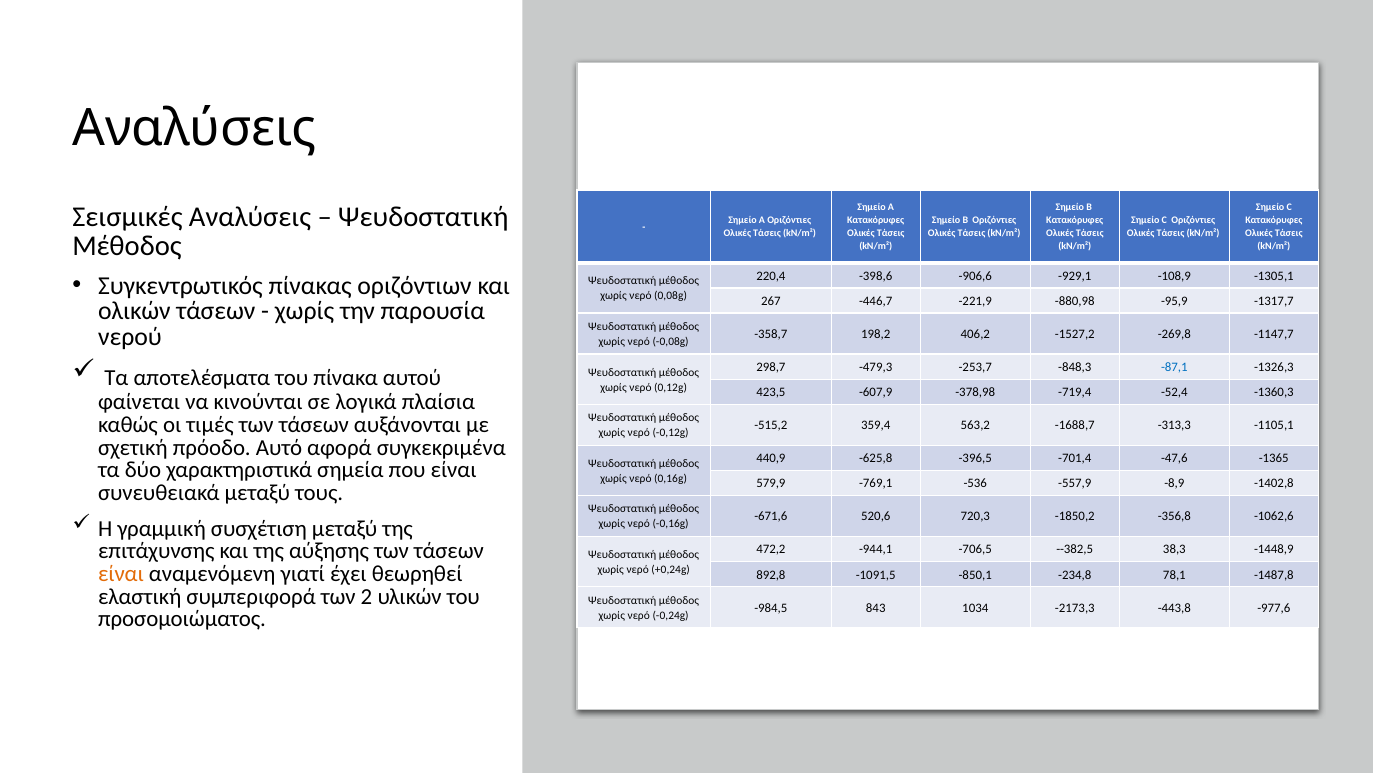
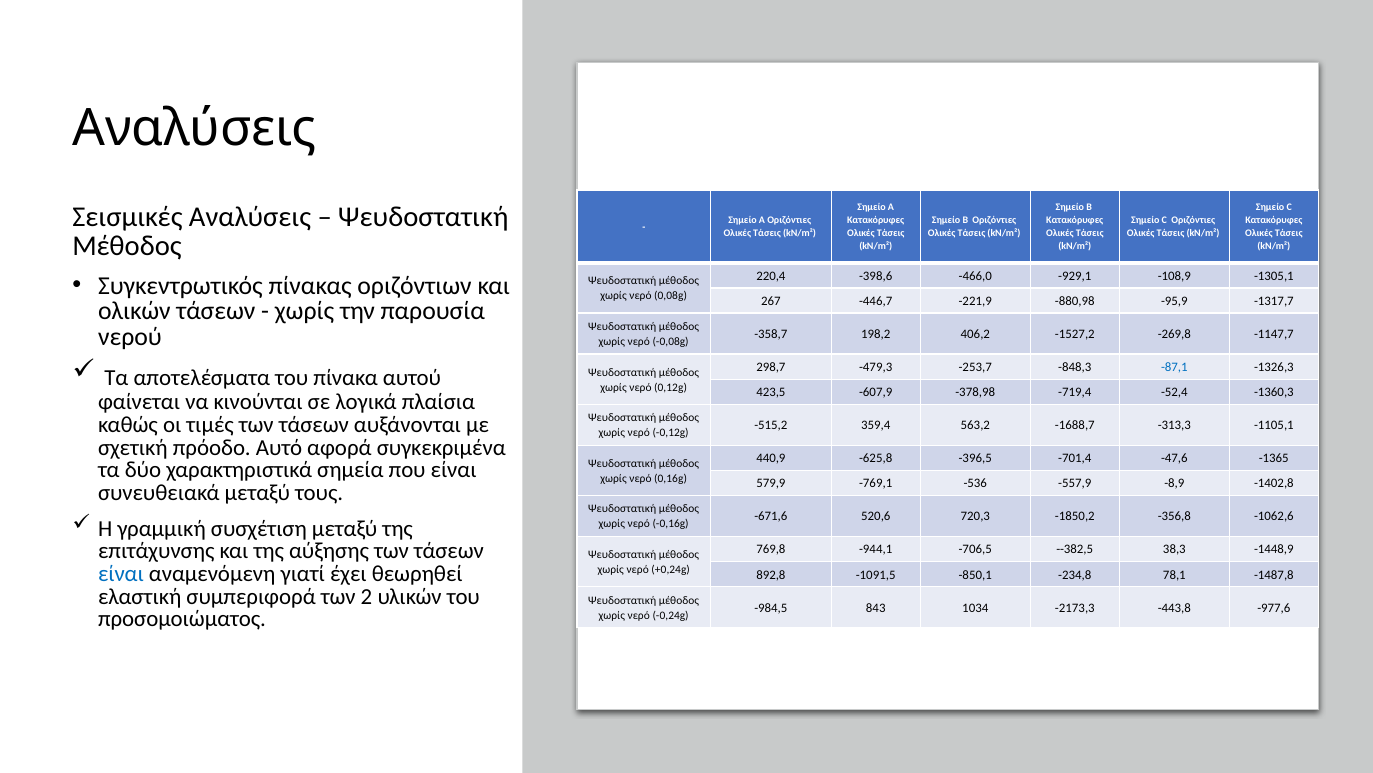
-906,6: -906,6 -> -466,0 (975, 276)
472,2: 472,2 -> 769,8 (771, 549)
είναι colour: orange -> blue (121, 573)
